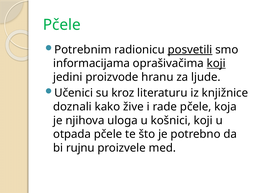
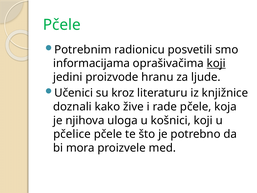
posvetili underline: present -> none (190, 50)
otpada: otpada -> pčelice (72, 134)
rujnu: rujnu -> mora (80, 148)
